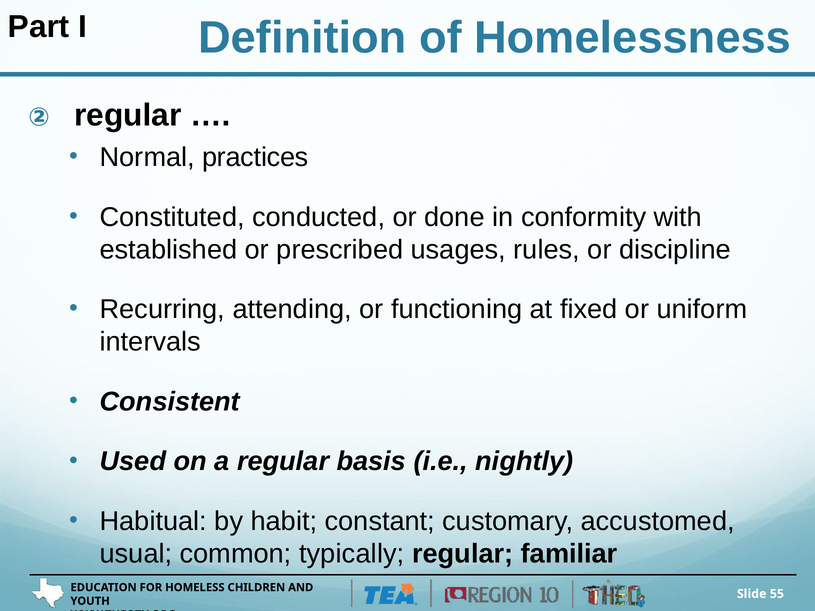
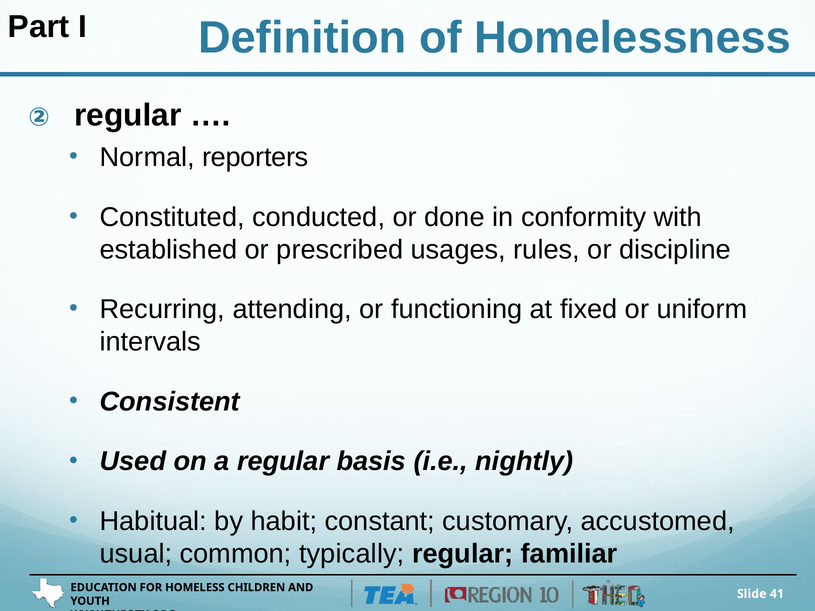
practices: practices -> reporters (255, 157)
55: 55 -> 41 (777, 594)
